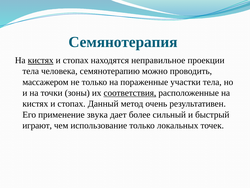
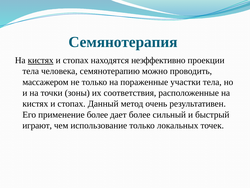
неправильное: неправильное -> неэффективно (158, 60)
соответствия underline: present -> none (130, 93)
применение звука: звука -> более (97, 114)
